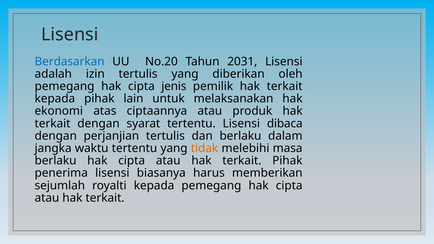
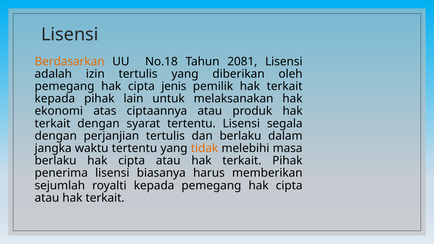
Berdasarkan colour: blue -> orange (70, 62)
No.20: No.20 -> No.18 (161, 62)
2031: 2031 -> 2081 (242, 62)
dibaca: dibaca -> segala (285, 124)
